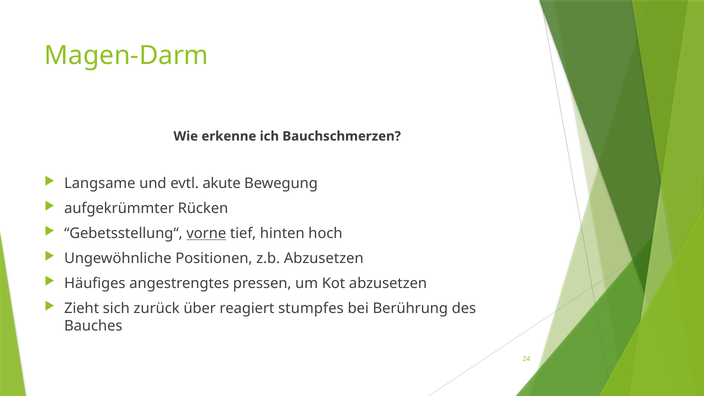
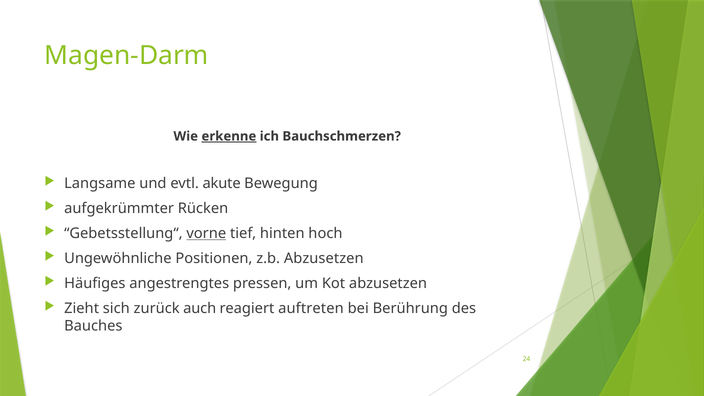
erkenne underline: none -> present (229, 136)
über: über -> auch (200, 308)
stumpfes: stumpfes -> auftreten (311, 308)
